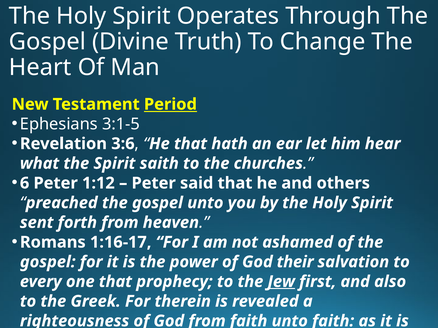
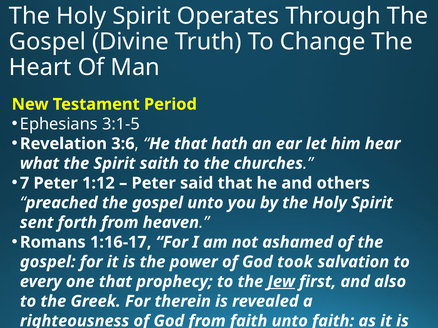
Period underline: present -> none (170, 104)
6: 6 -> 7 (25, 183)
their: their -> took (295, 262)
